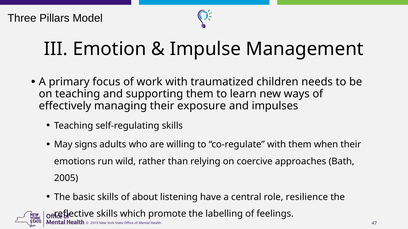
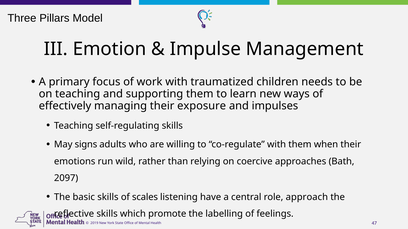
2005: 2005 -> 2097 (66, 179)
about: about -> scales (145, 197)
resilience: resilience -> approach (307, 197)
